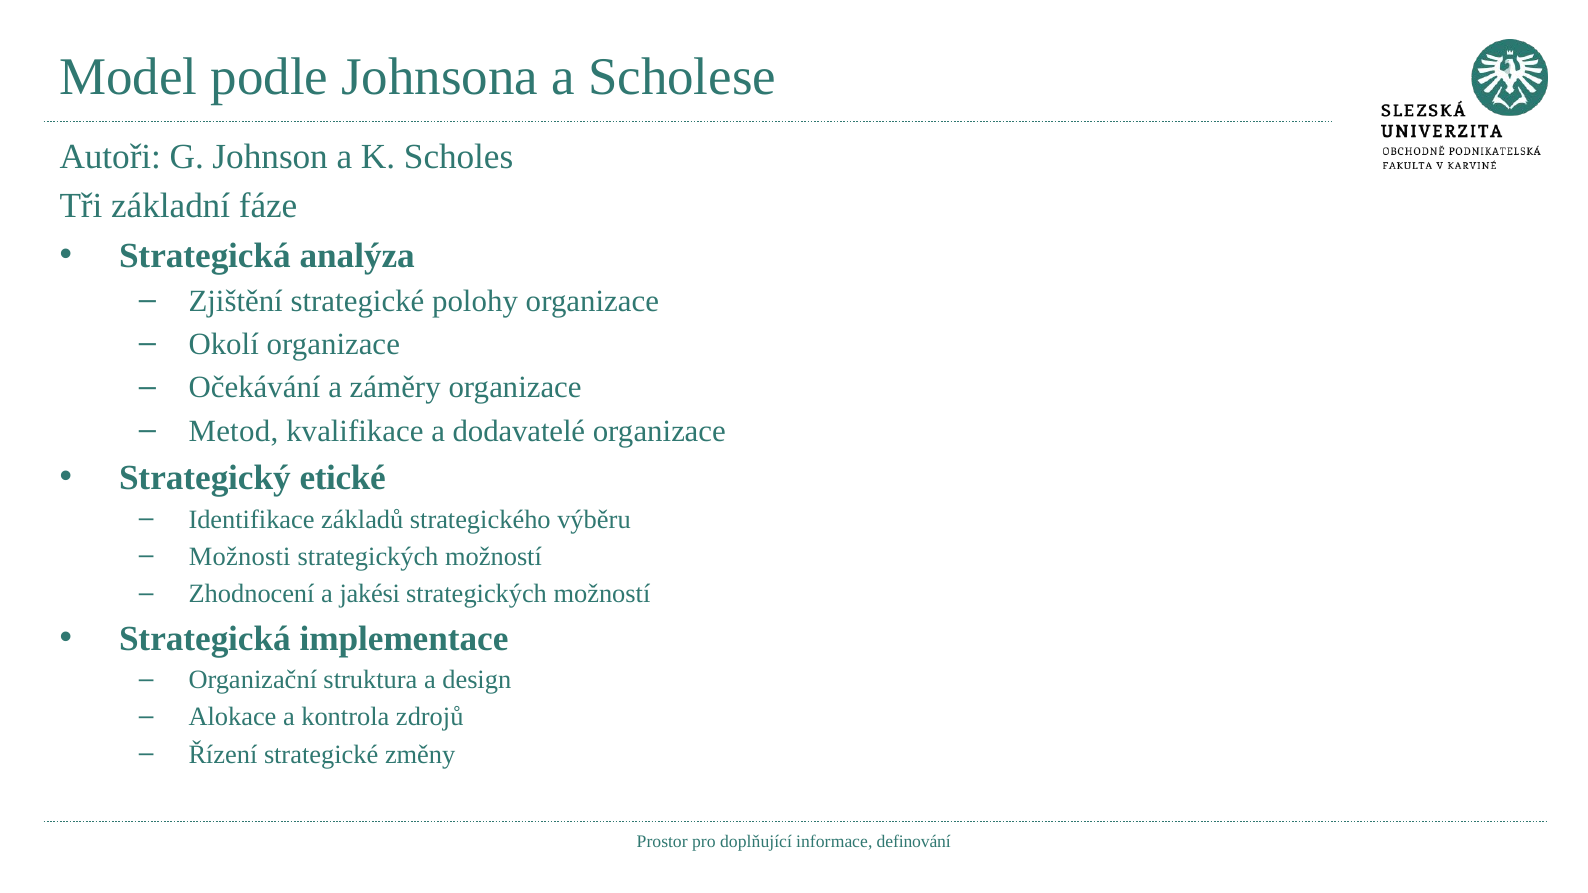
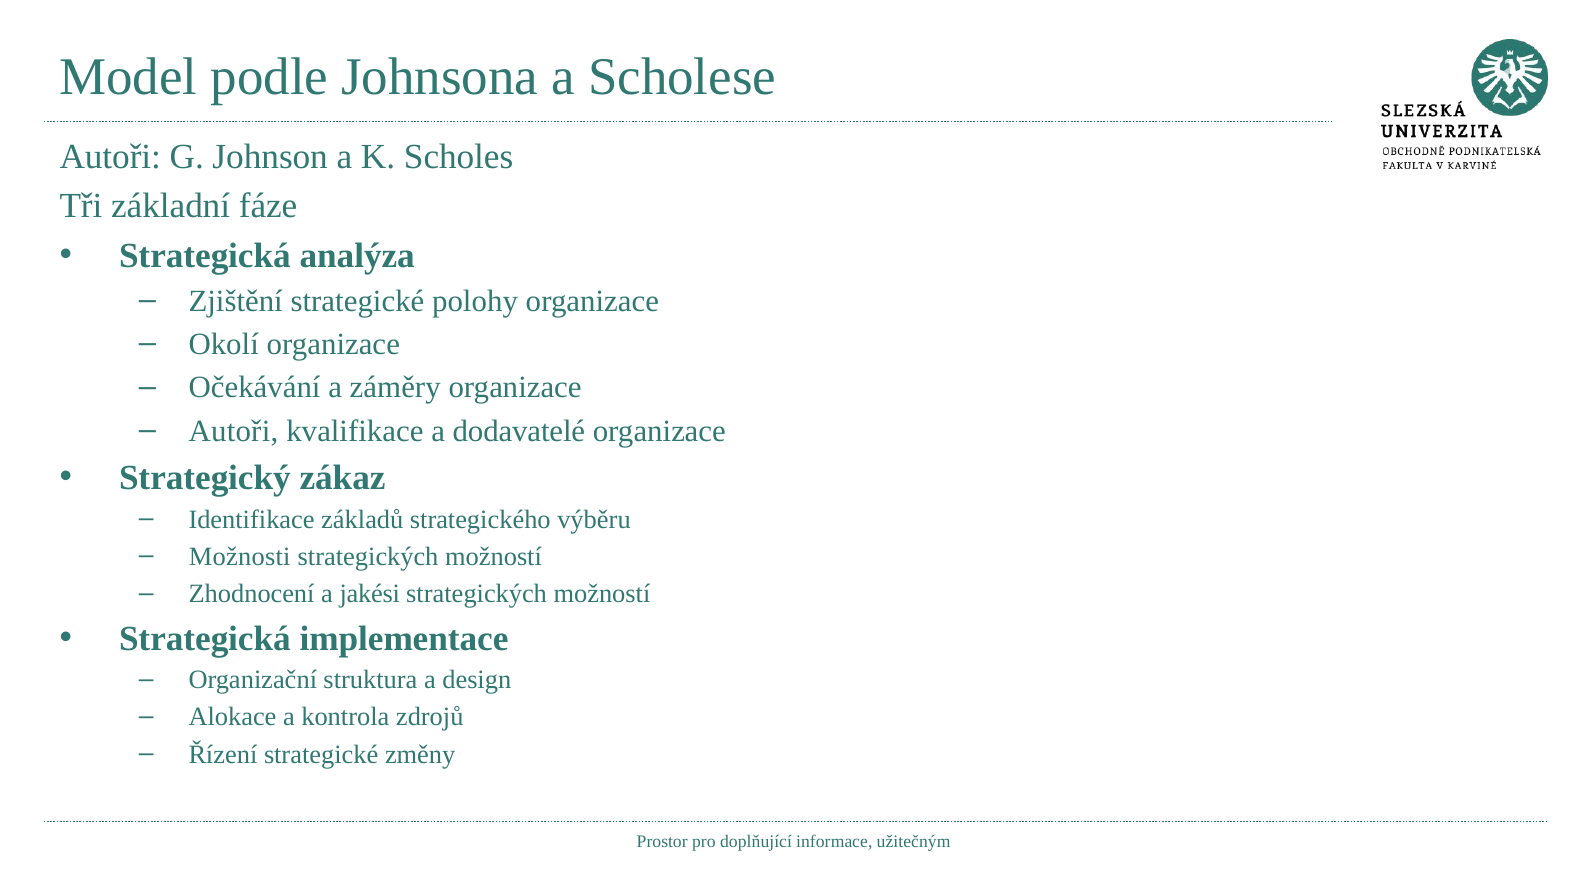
Metod: Metod -> Autoři (233, 431)
etické: etické -> zákaz (342, 478)
definování: definování -> užitečným (914, 842)
